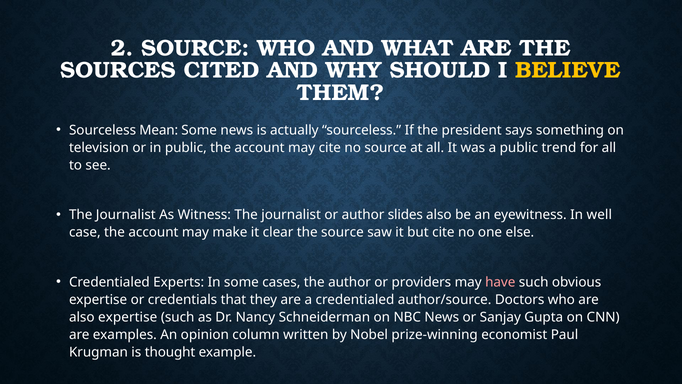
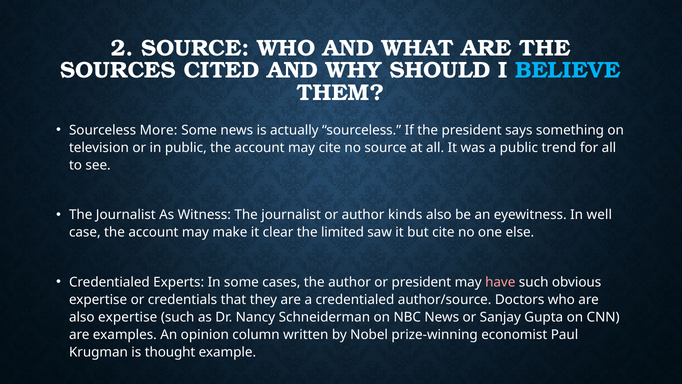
BELIEVE colour: yellow -> light blue (568, 70)
Mean: Mean -> More (159, 130)
slides: slides -> kinds (405, 215)
the source: source -> limited (343, 232)
or providers: providers -> president (421, 282)
